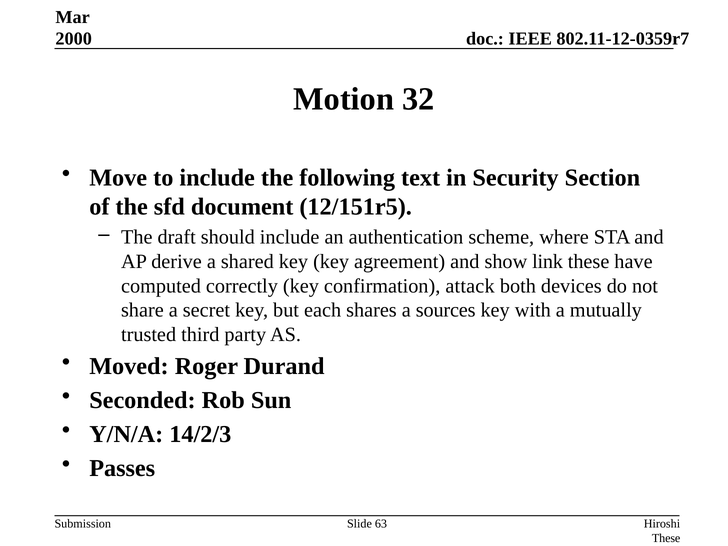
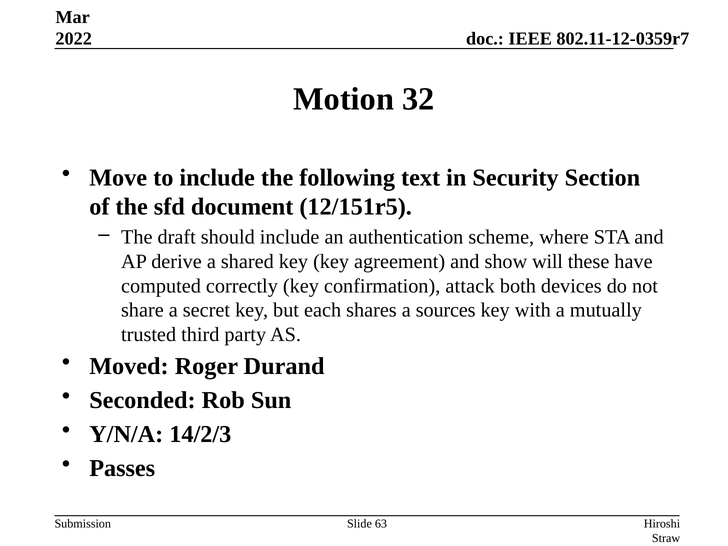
2000: 2000 -> 2022 (74, 39)
link: link -> will (548, 262)
These: These -> Straw (666, 538)
